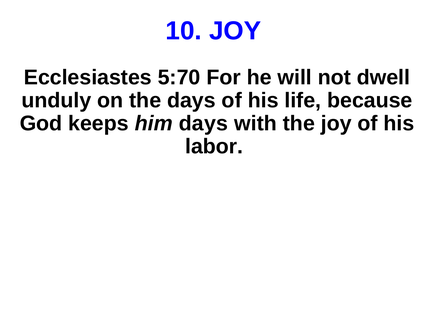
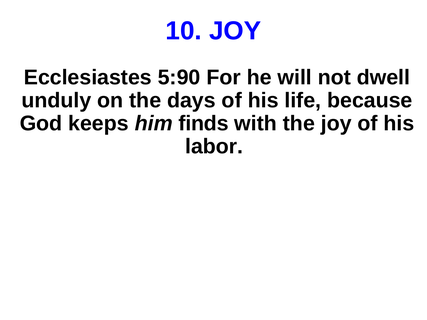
5:70: 5:70 -> 5:90 (179, 77)
him days: days -> finds (204, 124)
